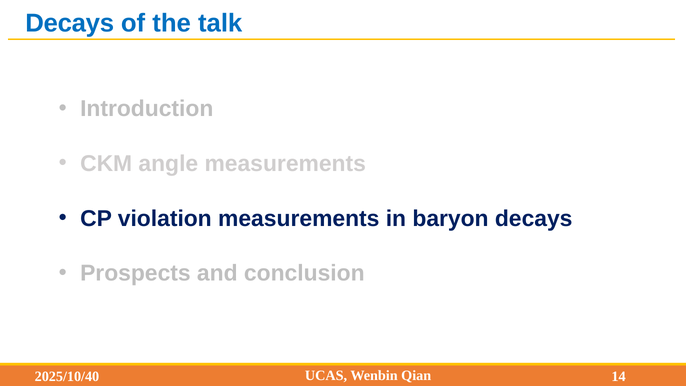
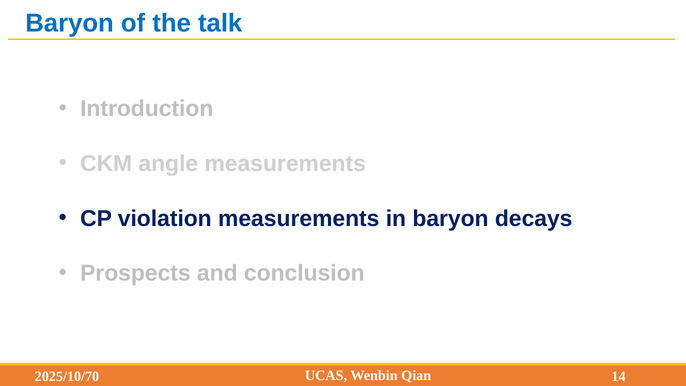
Decays: Decays -> Baryon (70, 23)
2025/10/40: 2025/10/40 -> 2025/10/70 (67, 376)
